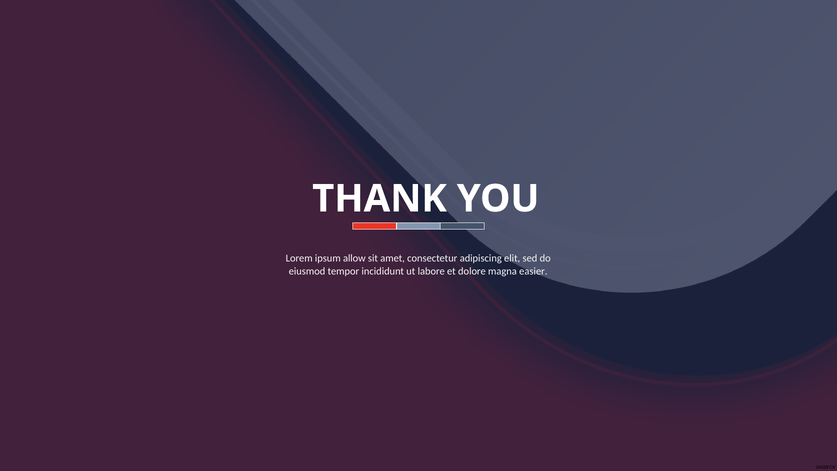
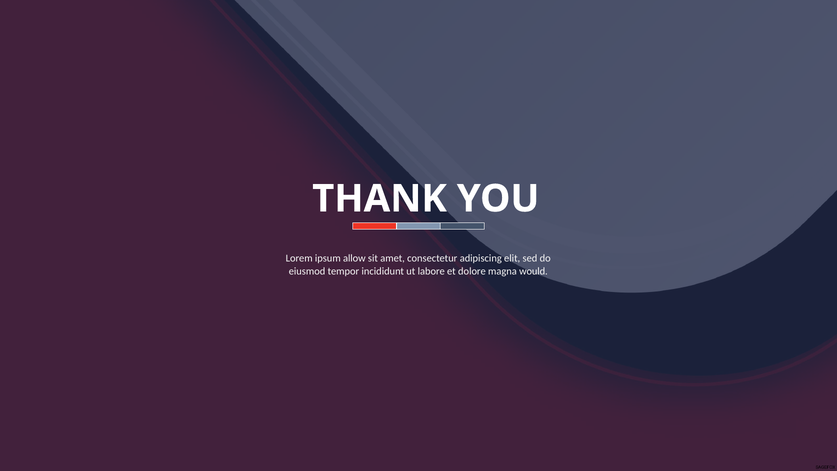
easier: easier -> would (533, 271)
